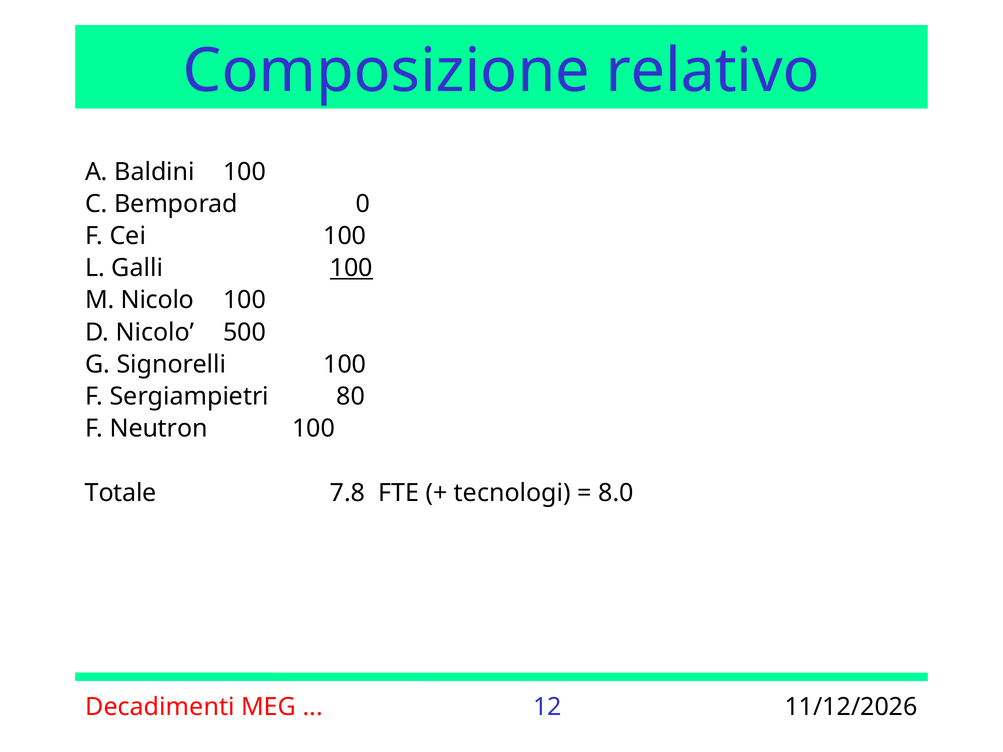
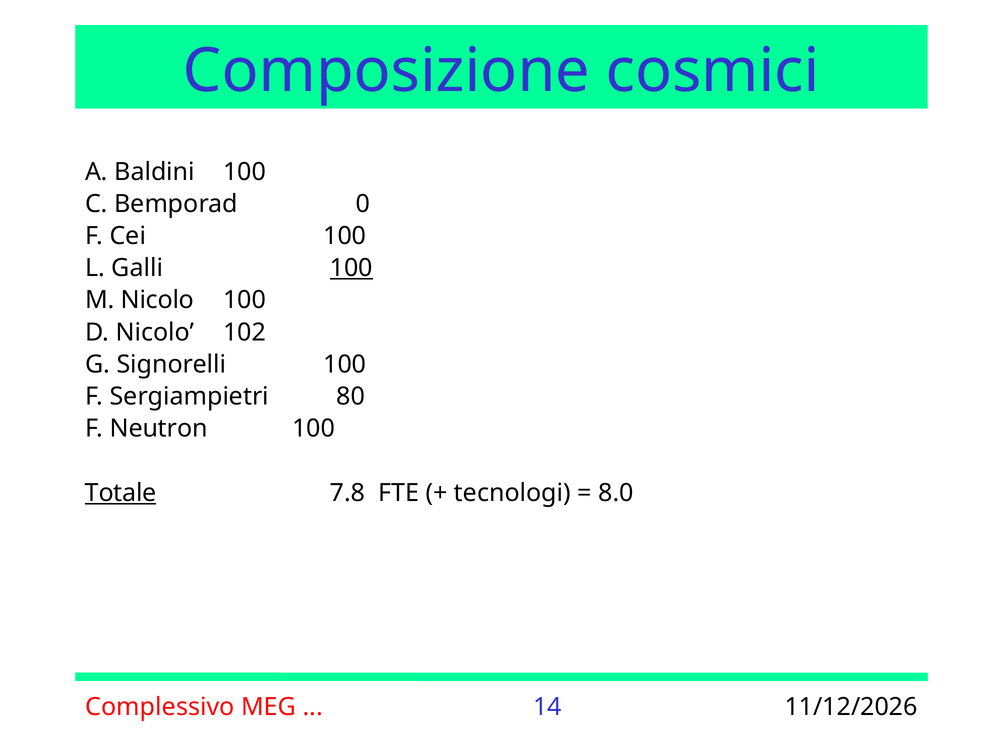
relativo: relativo -> cosmici (713, 71)
500: 500 -> 102 (245, 332)
Totale underline: none -> present (121, 493)
Decadimenti: Decadimenti -> Complessivo (160, 707)
12: 12 -> 14 (547, 707)
